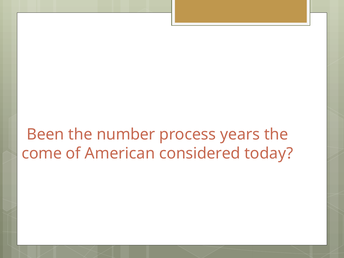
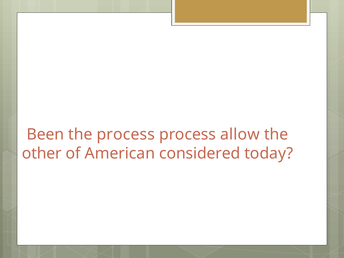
the number: number -> process (126, 134)
years: years -> allow (240, 134)
come: come -> other (42, 153)
